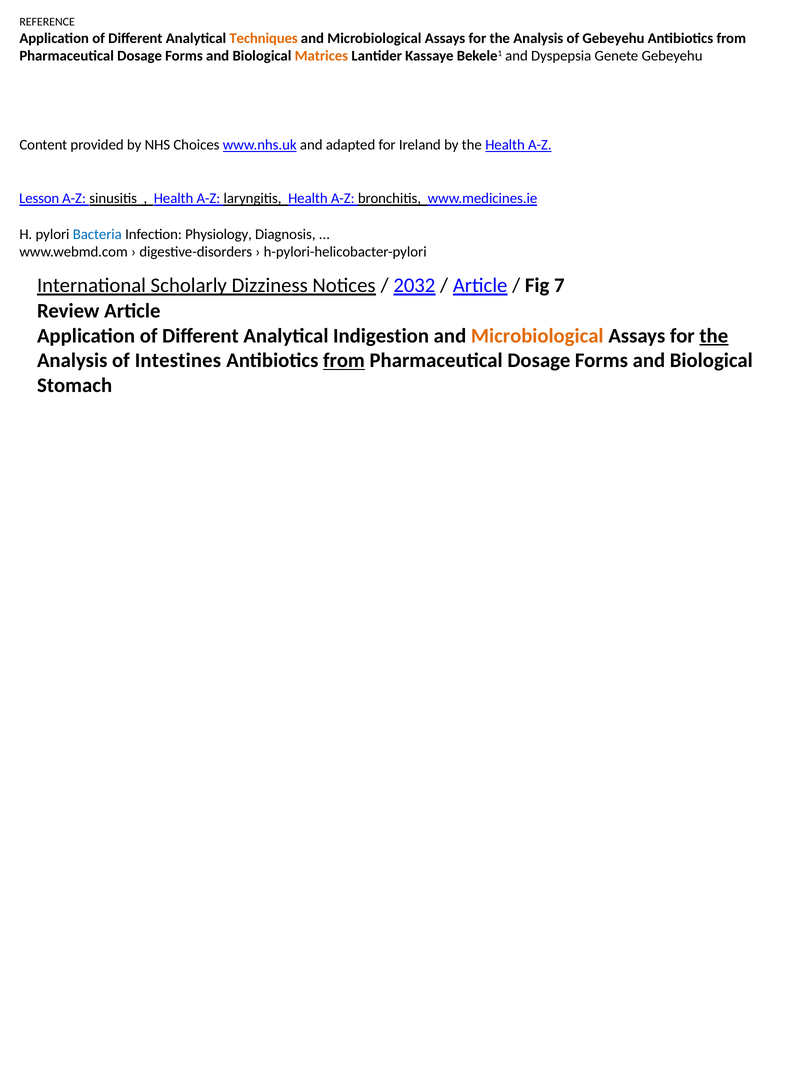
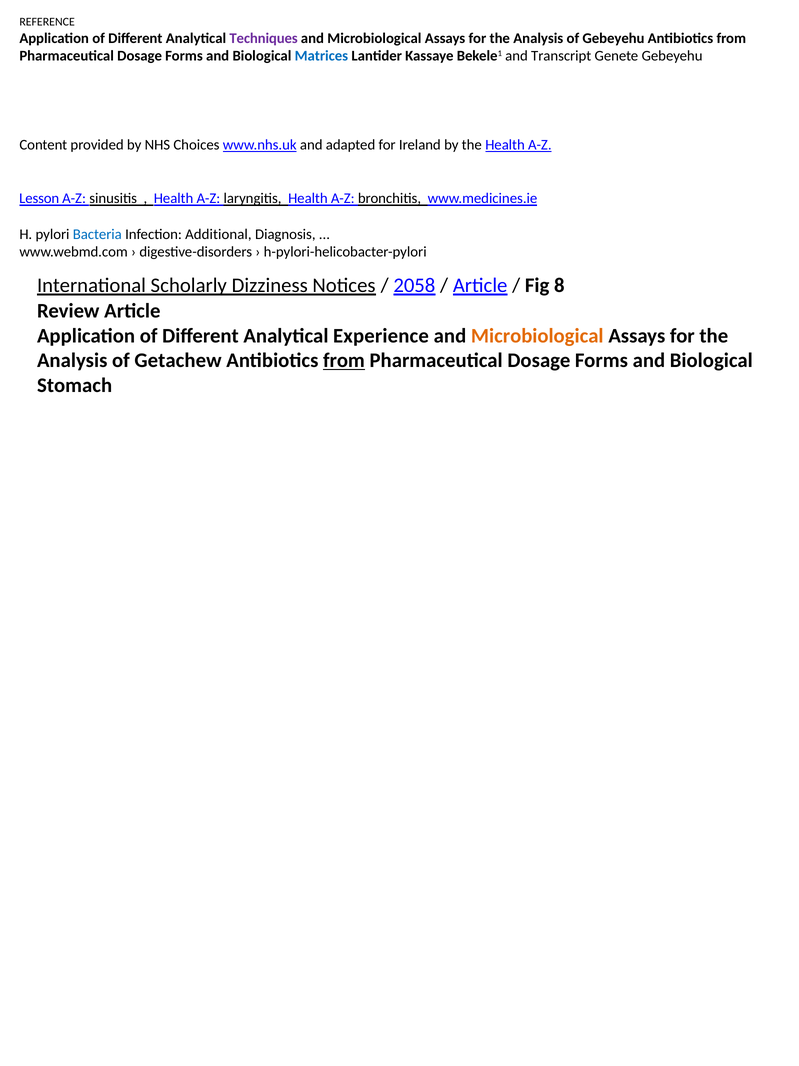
Techniques colour: orange -> purple (264, 38)
Matrices colour: orange -> blue (321, 56)
Dyspepsia: Dyspepsia -> Transcript (561, 56)
Physiology: Physiology -> Additional (218, 234)
2032: 2032 -> 2058 (414, 285)
7: 7 -> 8 (559, 285)
Indigestion: Indigestion -> Experience (381, 336)
the underline: present -> none (714, 336)
Intestines: Intestines -> Getachew (178, 360)
